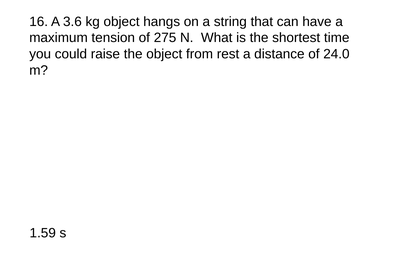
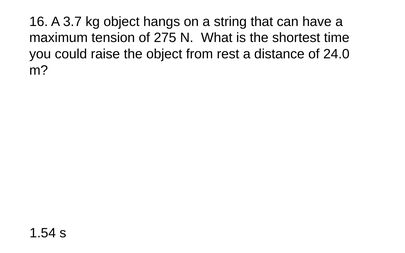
3.6: 3.6 -> 3.7 (72, 22)
1.59: 1.59 -> 1.54 (43, 233)
